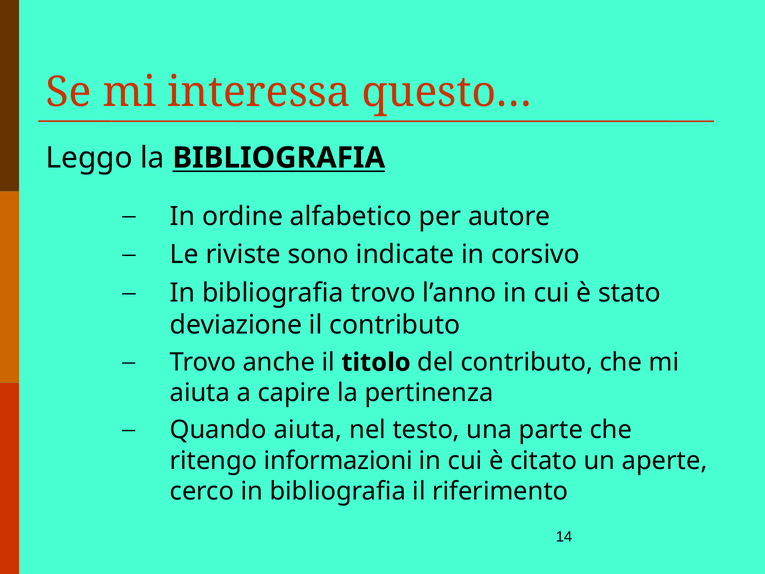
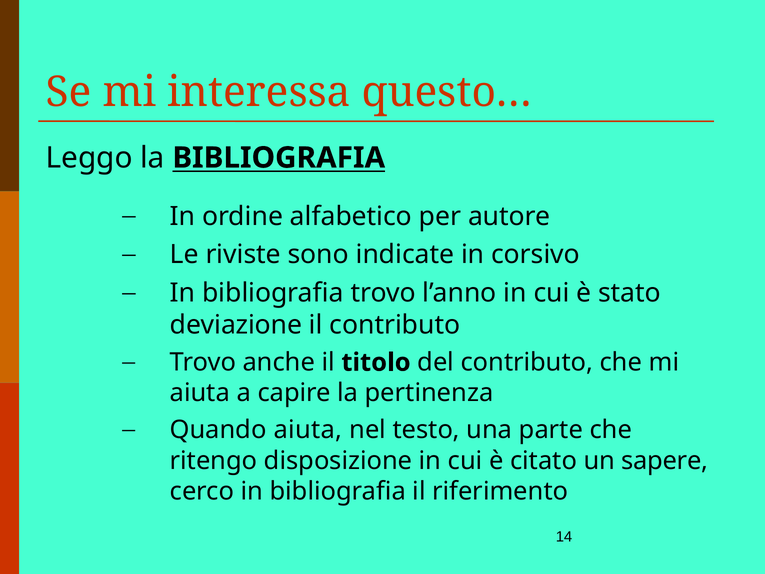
informazioni: informazioni -> disposizione (338, 460)
aperte: aperte -> sapere (665, 460)
